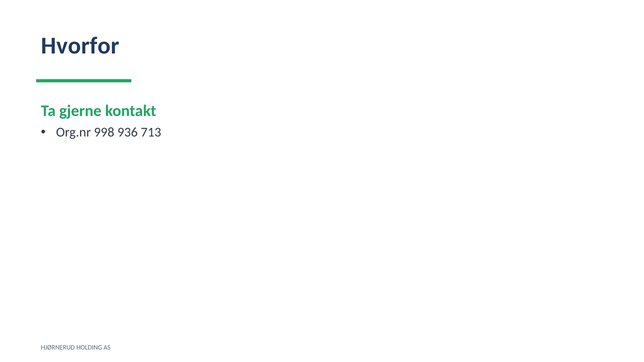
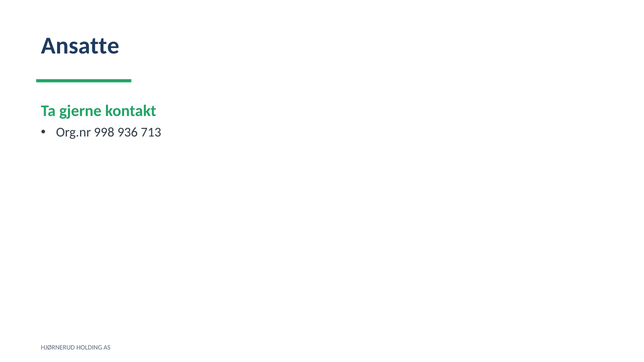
Hvorfor: Hvorfor -> Ansatte (80, 46)
